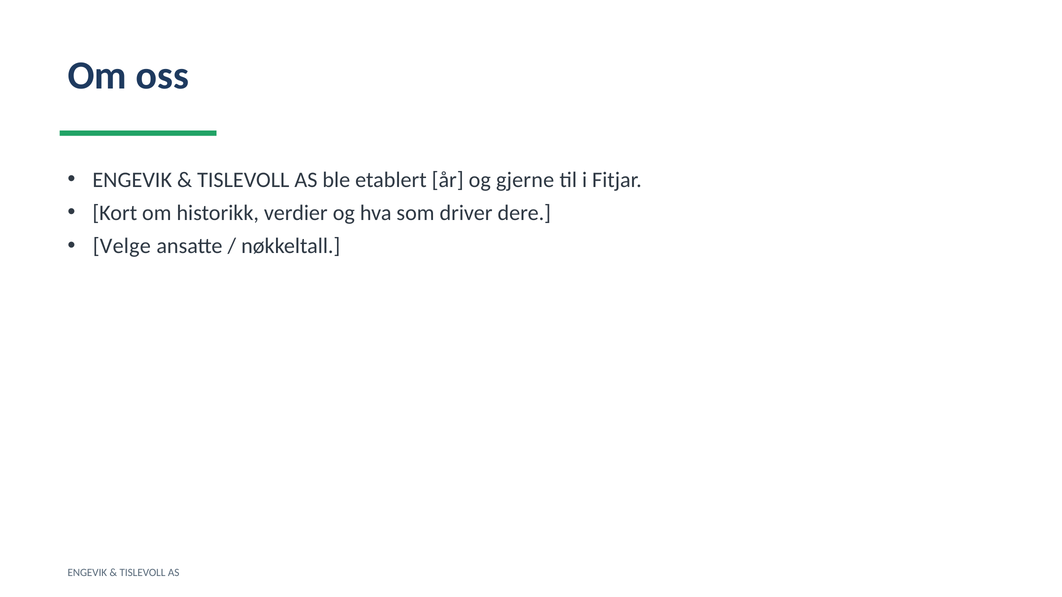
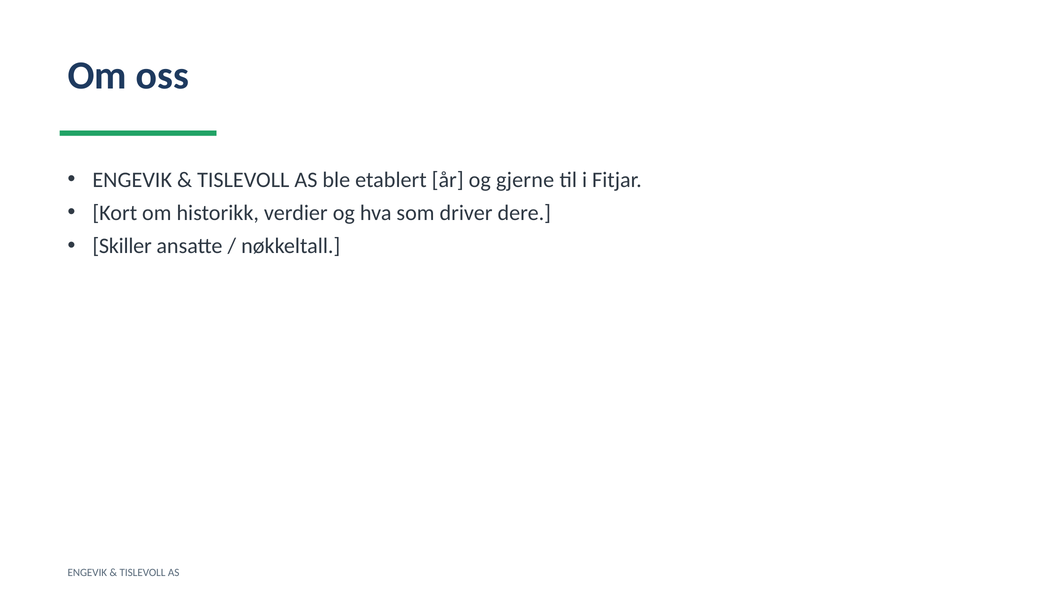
Velge: Velge -> Skiller (122, 246)
